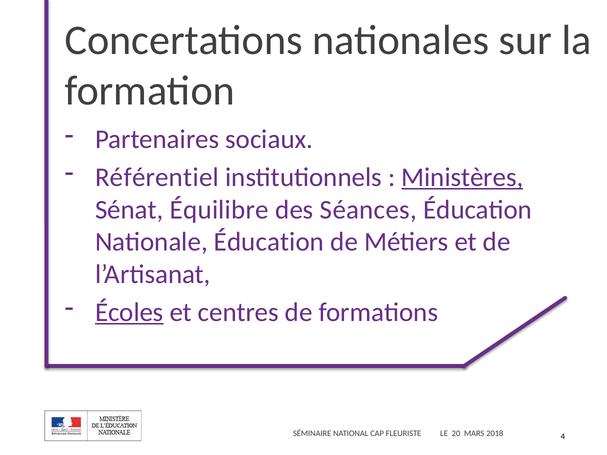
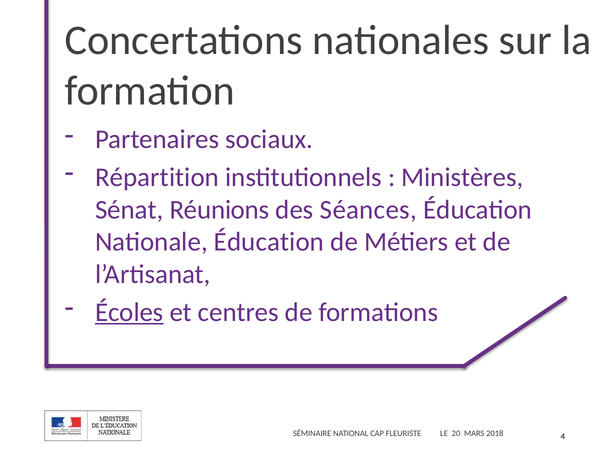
Référentiel: Référentiel -> Répartition (157, 177)
Ministères underline: present -> none (462, 177)
Équilibre: Équilibre -> Réunions (220, 210)
